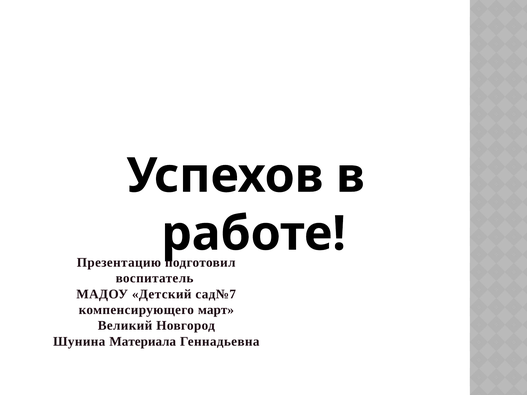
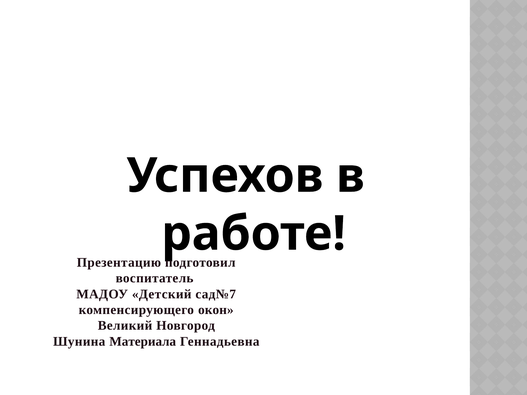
март: март -> окон (216, 310)
